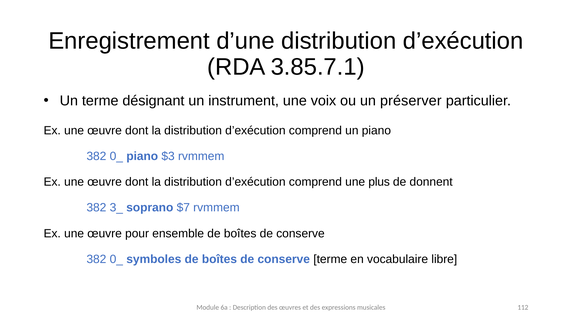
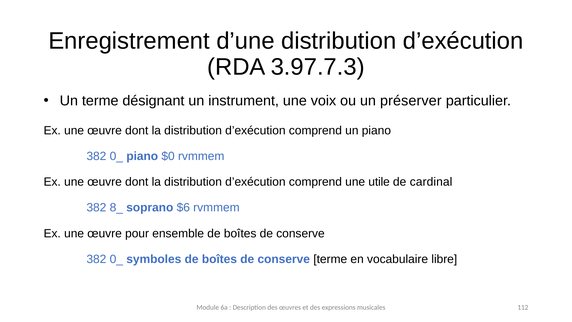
3.85.7.1: 3.85.7.1 -> 3.97.7.3 (318, 67)
$3: $3 -> $0 (168, 156)
plus: plus -> utile (379, 182)
donnent: donnent -> cardinal (431, 182)
3_: 3_ -> 8_ (116, 208)
$7: $7 -> $6 (183, 208)
